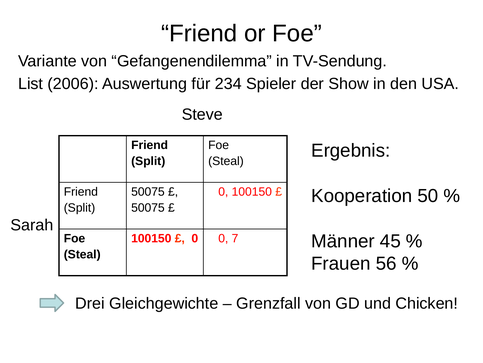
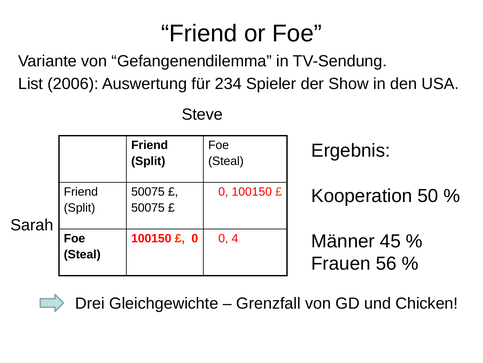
7: 7 -> 4 (235, 238)
